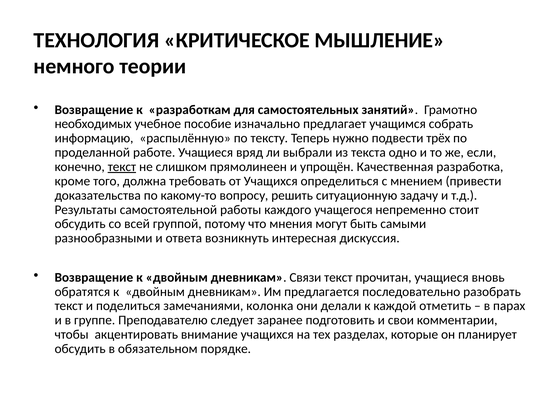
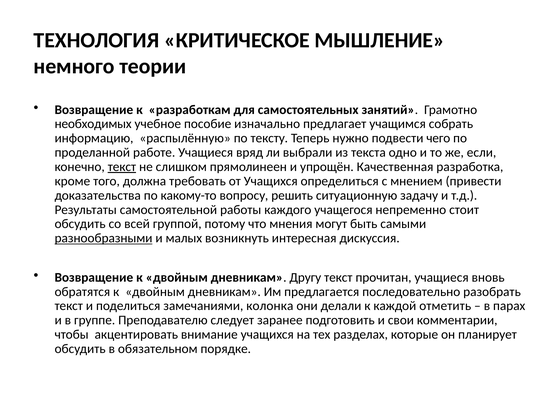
трёх: трёх -> чего (438, 138)
разнообразными underline: none -> present (104, 238)
ответа: ответа -> малых (184, 238)
Связи: Связи -> Другу (305, 277)
